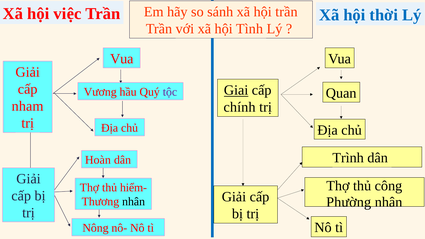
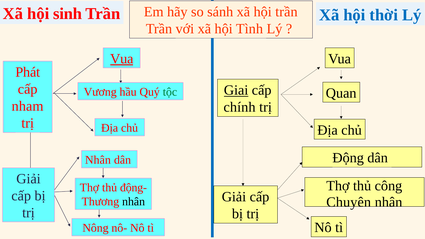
việc: việc -> sinh (68, 14)
Vua underline: none -> present (122, 59)
Giải: Giải -> Phát (28, 72)
tộc colour: purple -> green (170, 92)
Trình: Trình -> Động (348, 158)
Hoàn: Hoàn -> Nhân (98, 160)
hiểm-: hiểm- -> động- (134, 188)
Phường: Phường -> Chuyên (349, 202)
